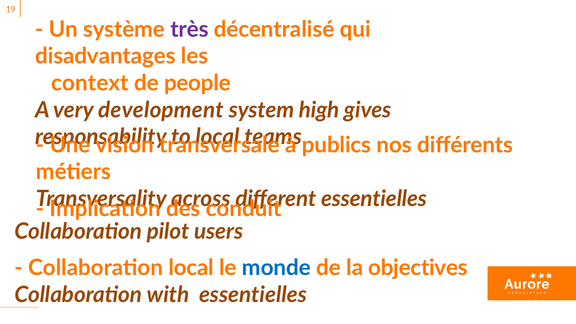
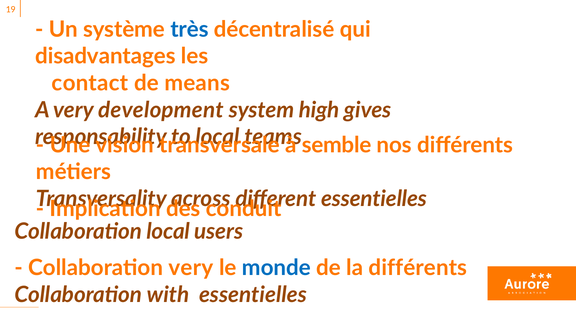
très colour: purple -> blue (189, 29)
context: context -> contact (90, 83)
people: people -> means (197, 83)
publics: publics -> semble (337, 145)
Collaboration pilot: pilot -> local (168, 231)
Collaboration local: local -> very (191, 268)
la objectives: objectives -> différents (418, 268)
